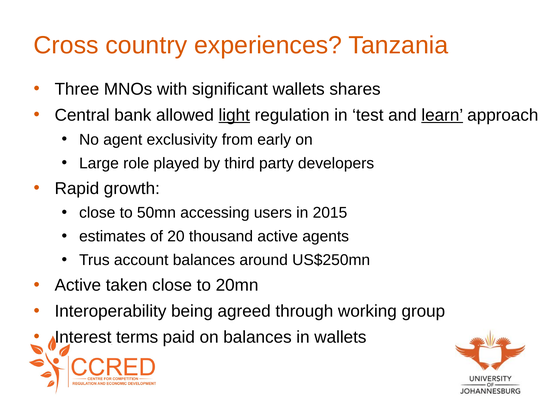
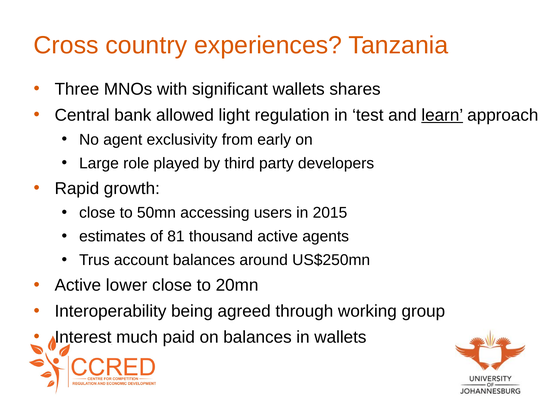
light underline: present -> none (234, 115)
20: 20 -> 81 (176, 236)
taken: taken -> lower (127, 285)
terms: terms -> much (137, 337)
